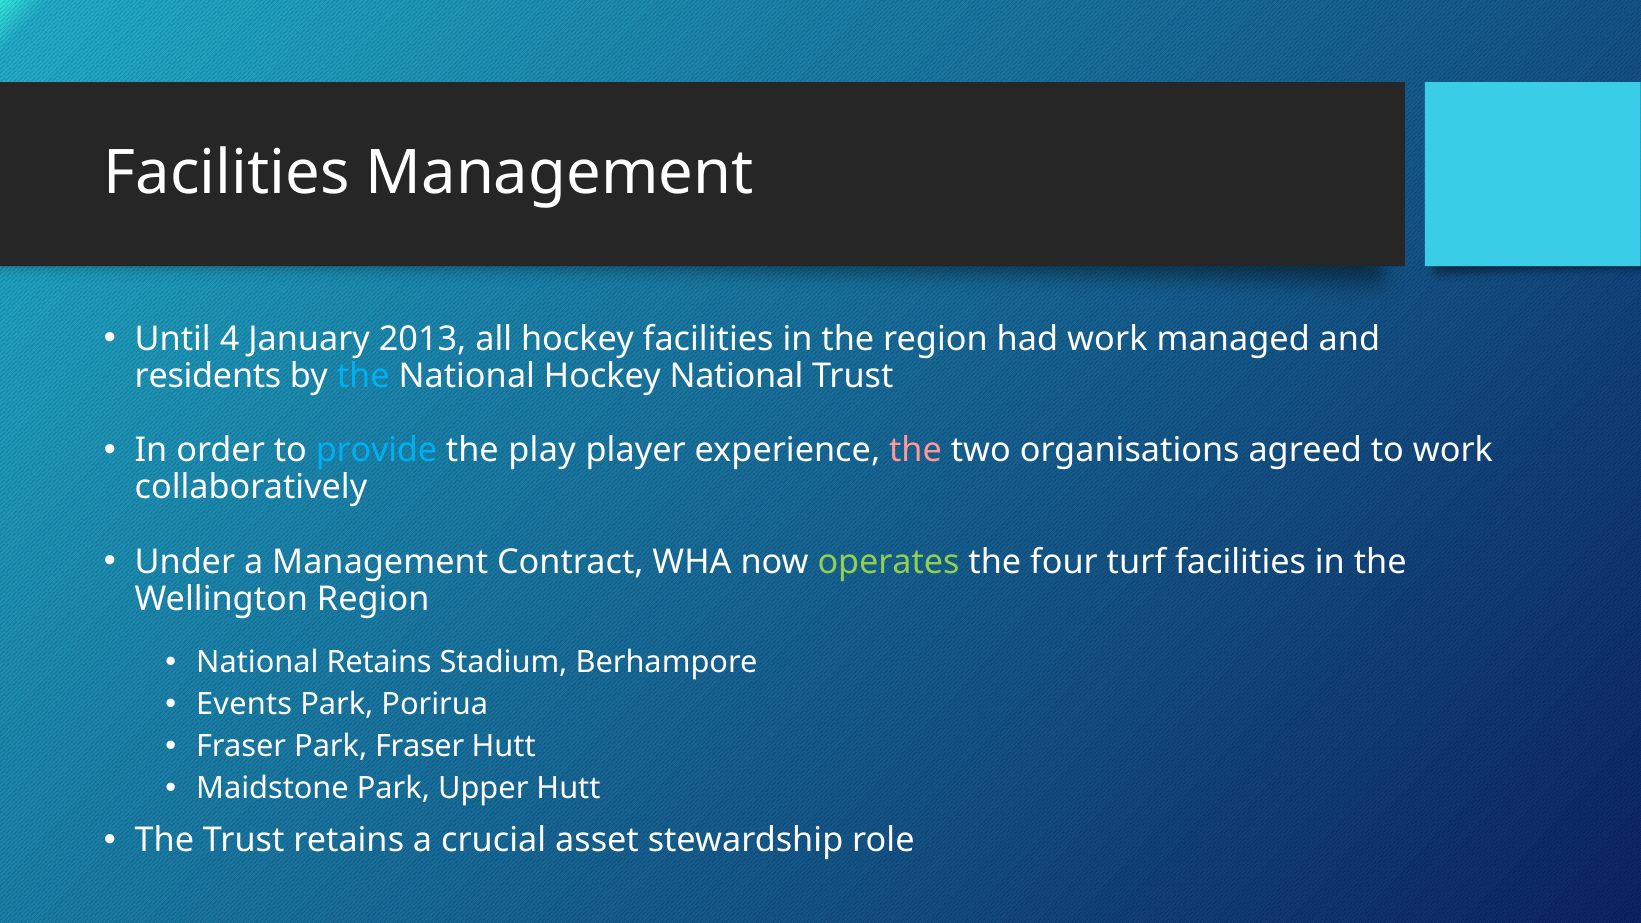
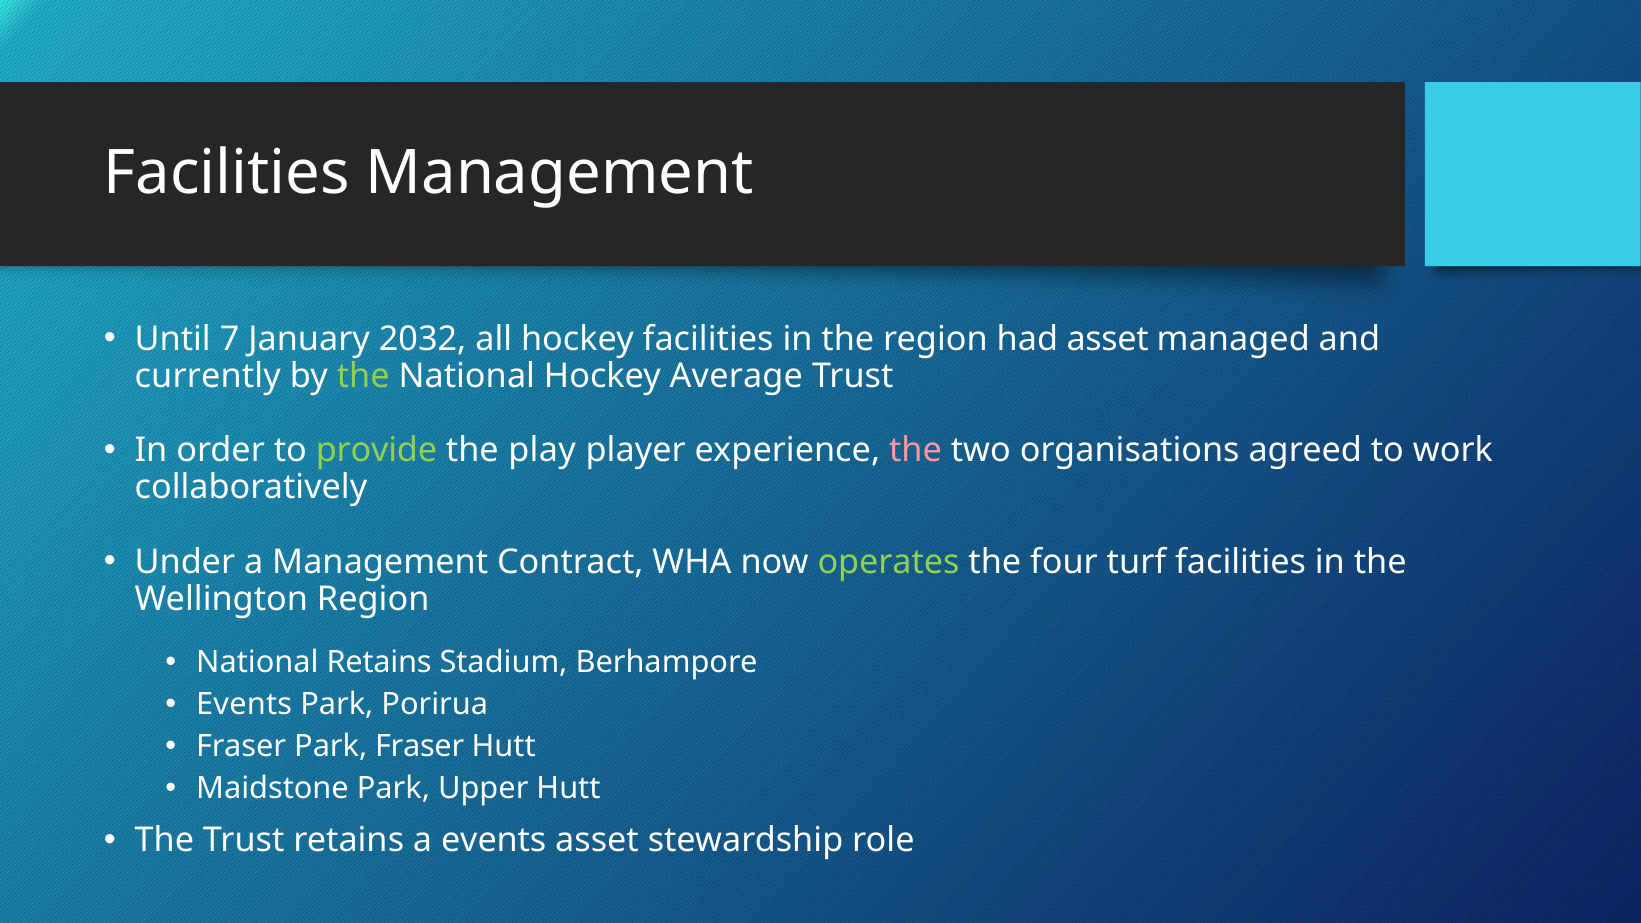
4: 4 -> 7 (230, 339)
2013: 2013 -> 2032 (423, 339)
had work: work -> asset (1108, 339)
residents: residents -> currently (208, 376)
the colour: light blue -> light green (363, 376)
Hockey National: National -> Average (736, 376)
provide colour: light blue -> light green (376, 450)
a crucial: crucial -> events (494, 840)
